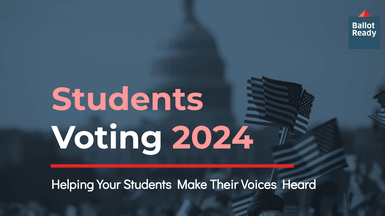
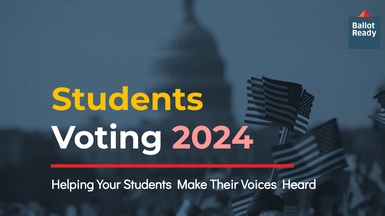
Students colour: pink -> yellow (127, 100)
